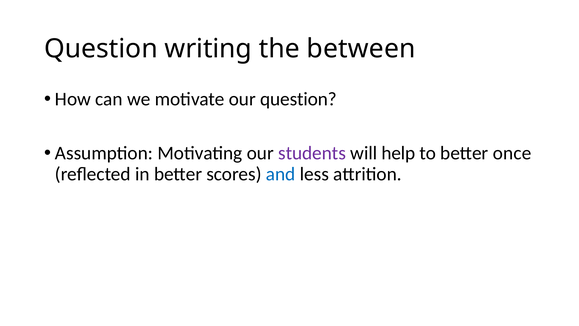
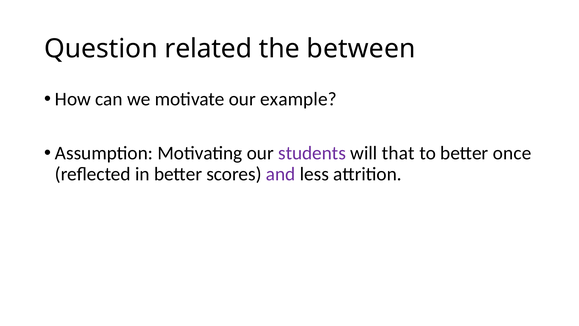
writing: writing -> related (208, 49)
our question: question -> example (298, 99)
help: help -> that (398, 153)
and colour: blue -> purple (281, 174)
